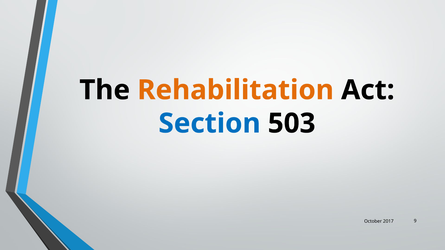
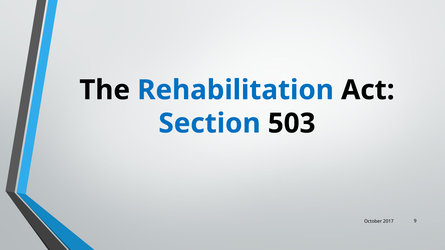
Rehabilitation colour: orange -> blue (236, 90)
